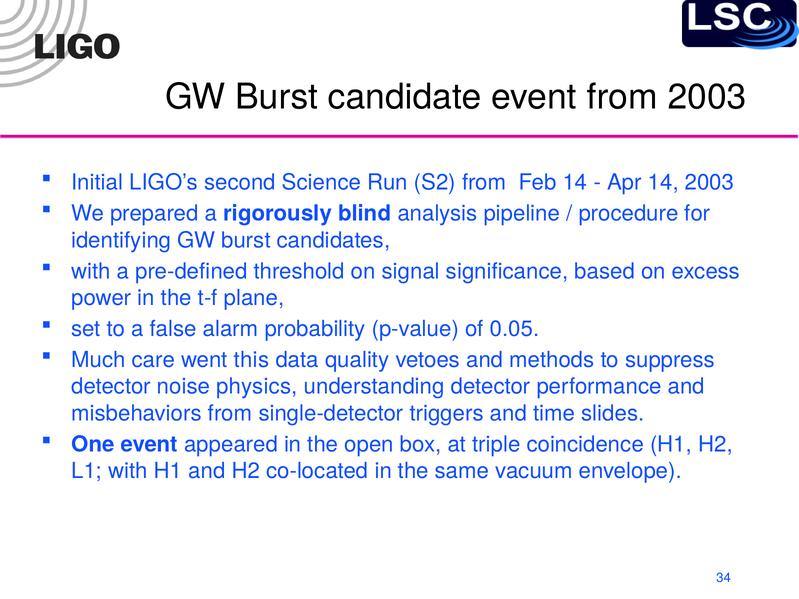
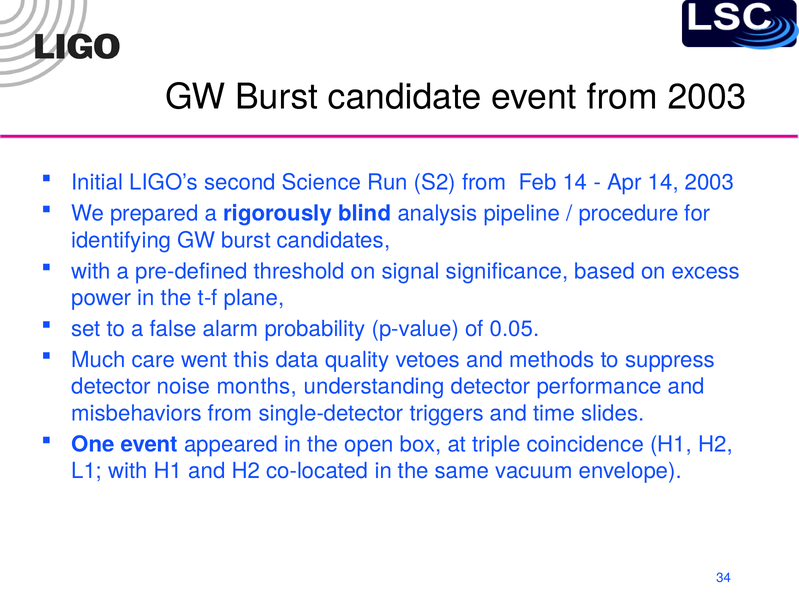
physics: physics -> months (257, 387)
